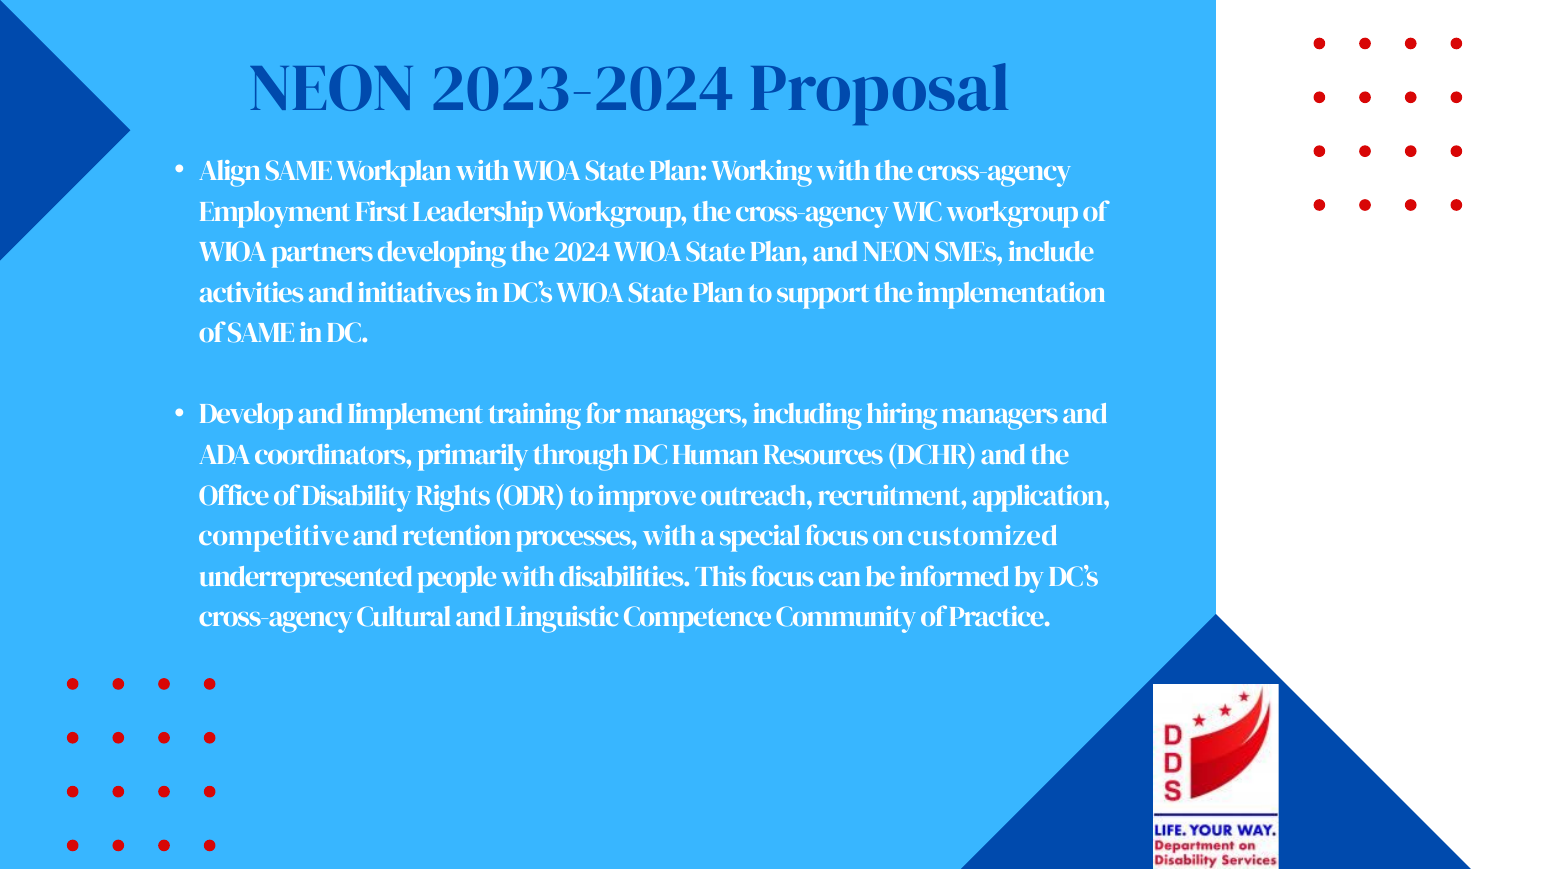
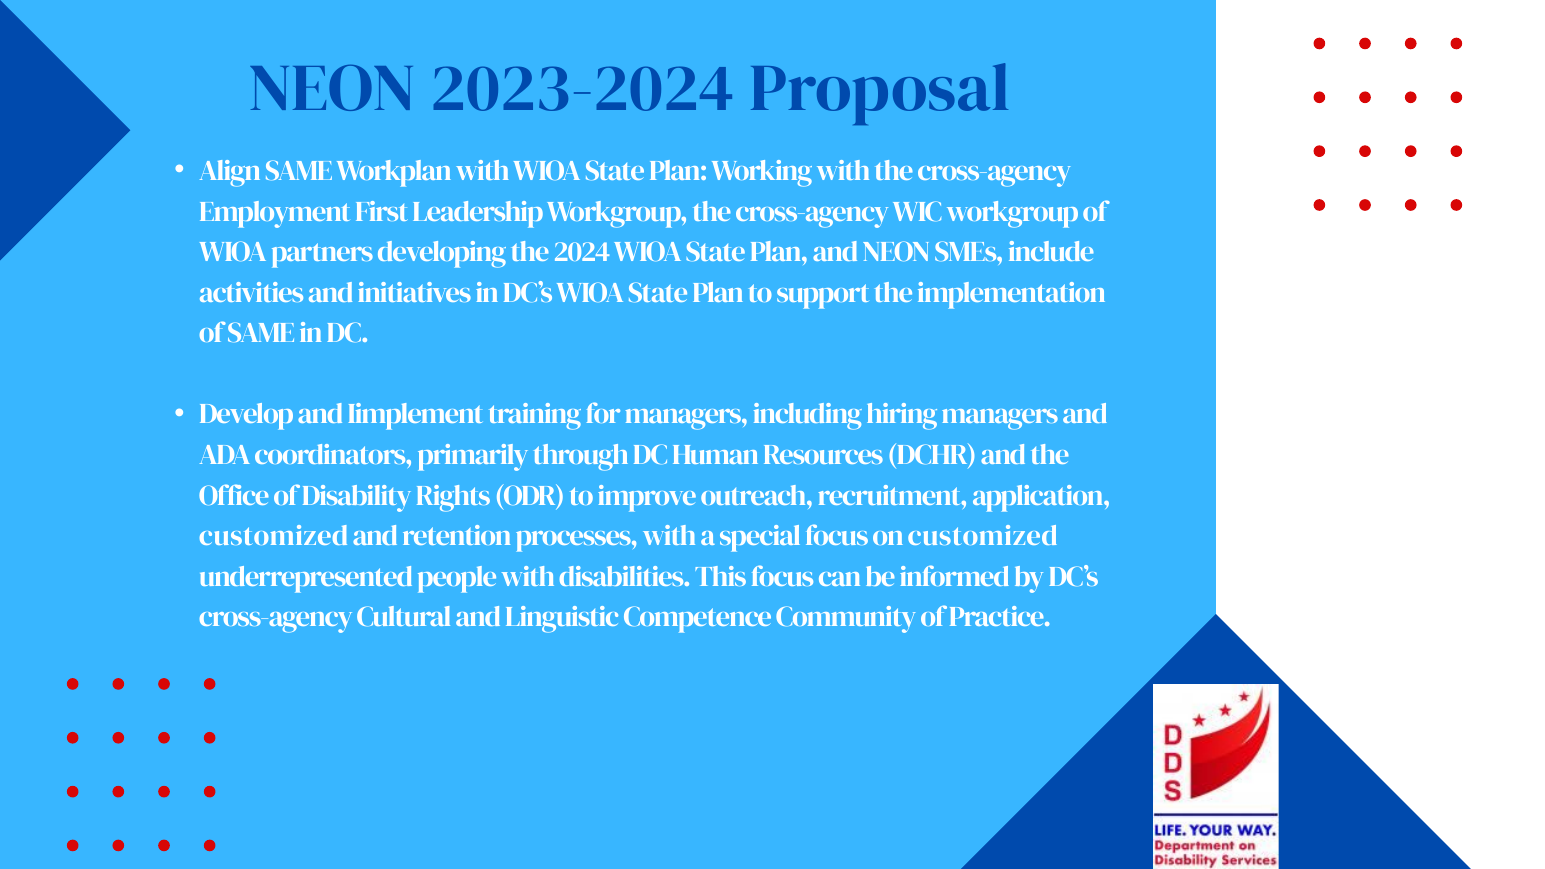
competitive: competitive -> customized (274, 536)
